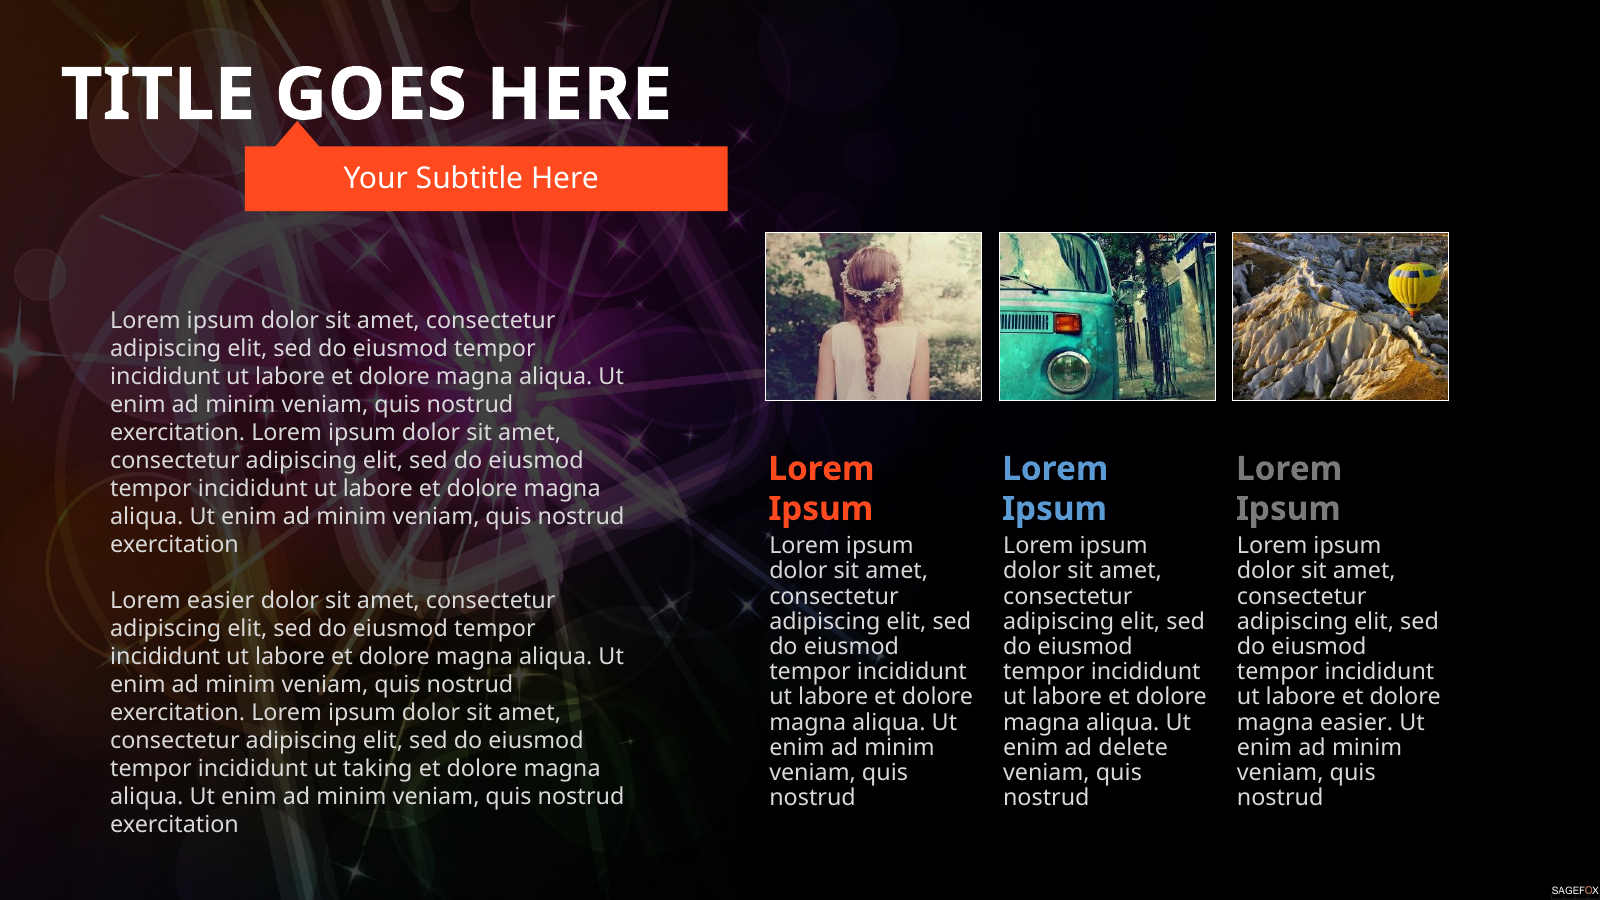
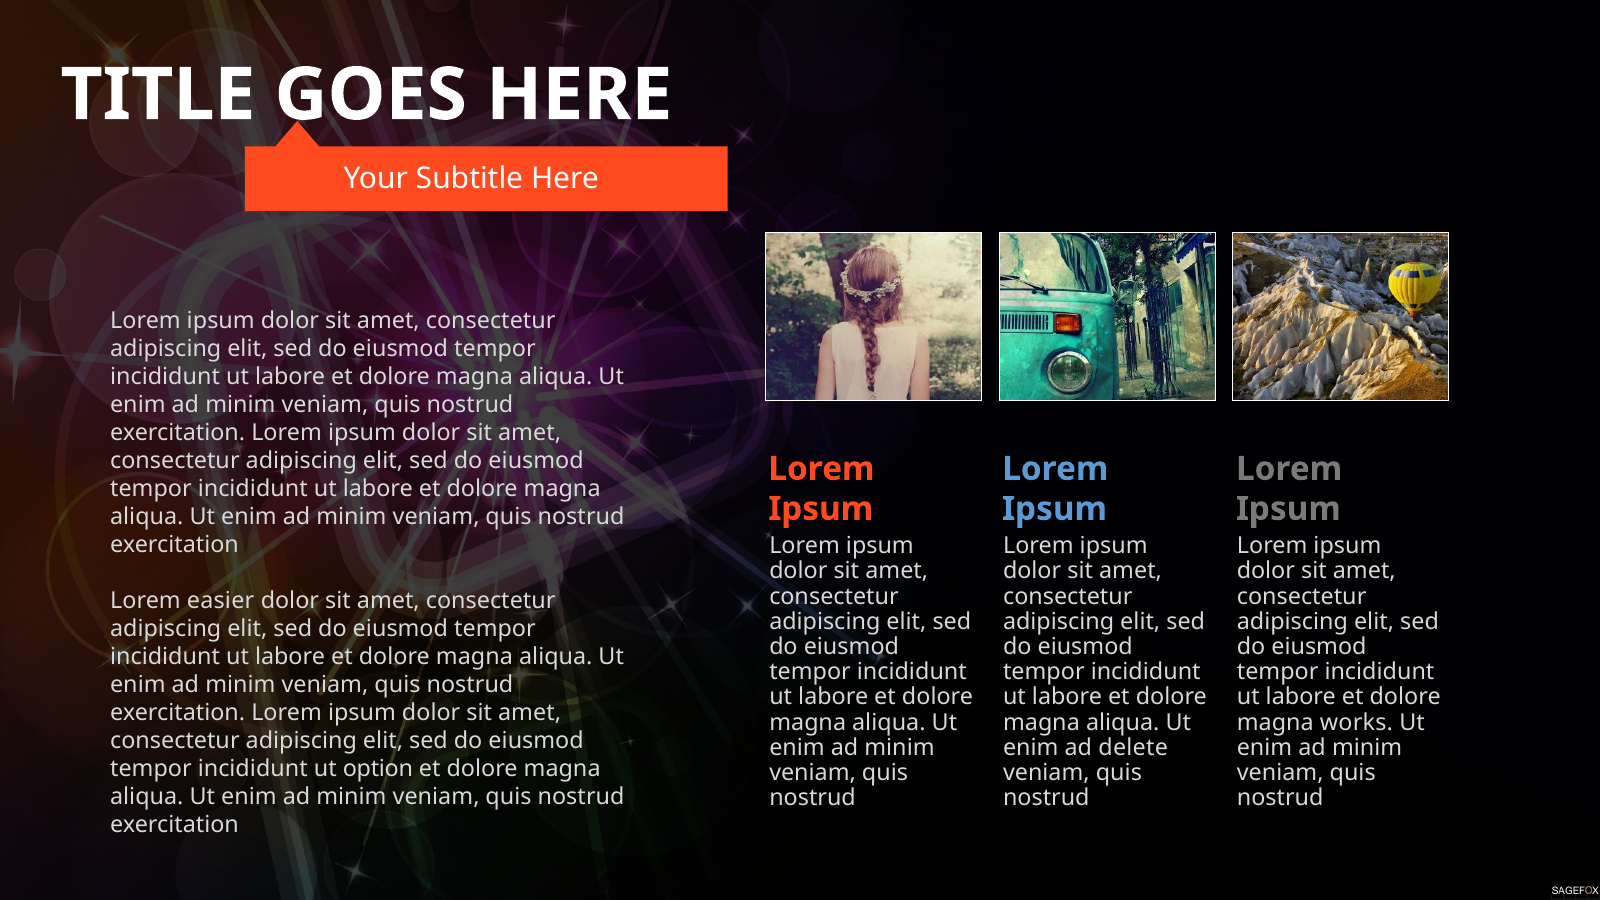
magna easier: easier -> works (1356, 722)
taking: taking -> option (378, 769)
